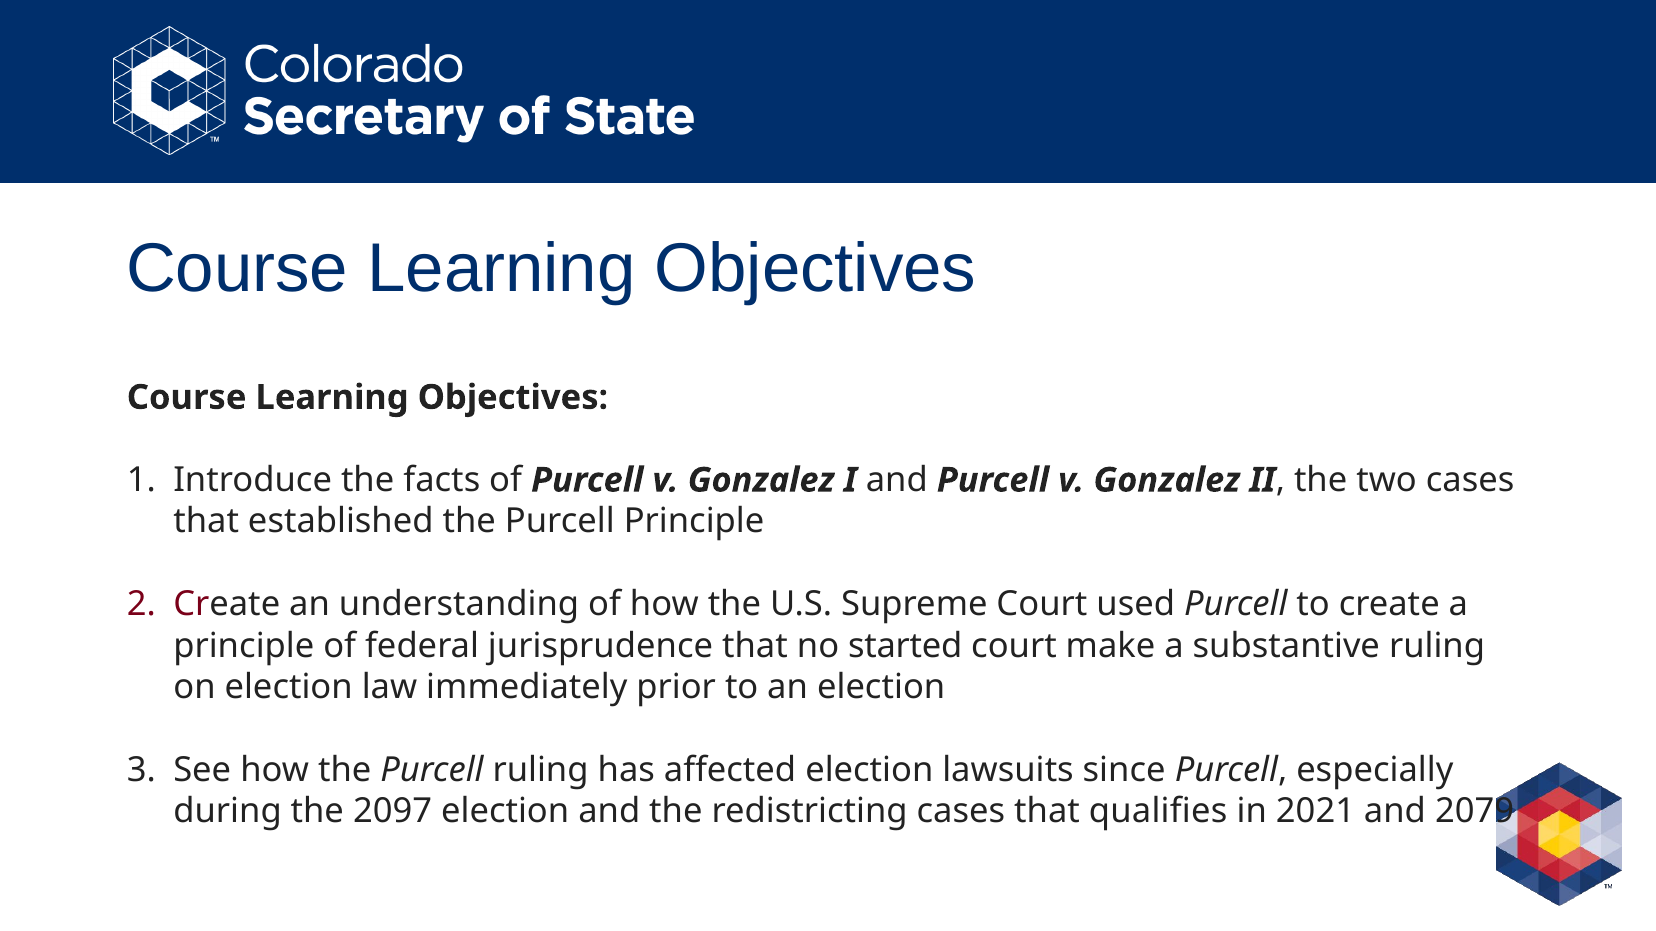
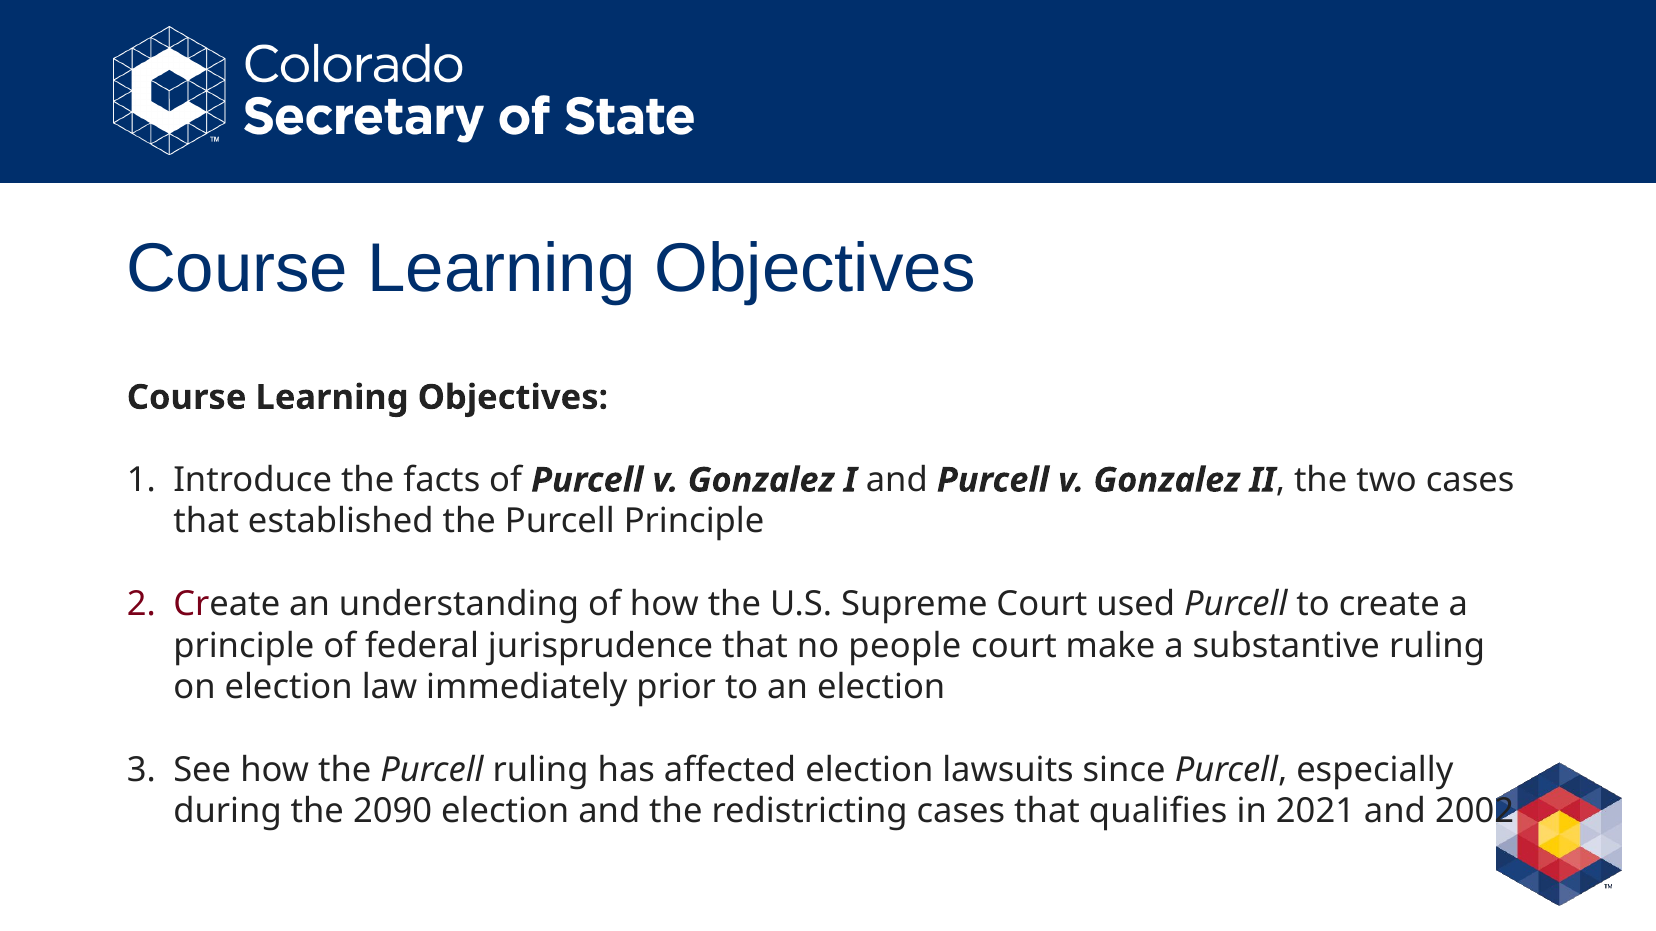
started: started -> people (905, 646)
2097: 2097 -> 2090 (393, 812)
2079: 2079 -> 2002 (1475, 812)
